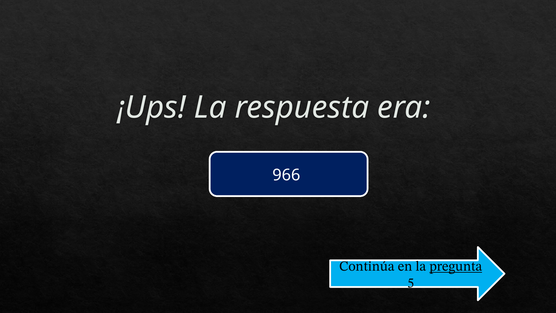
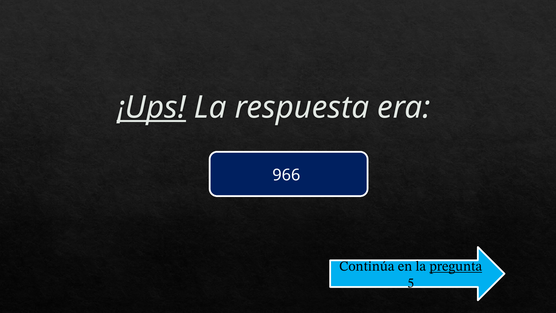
¡Ups underline: none -> present (151, 107)
